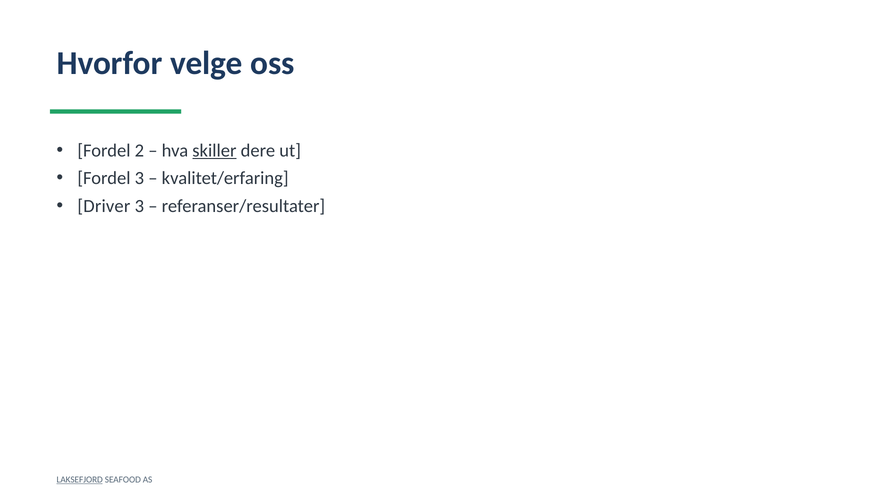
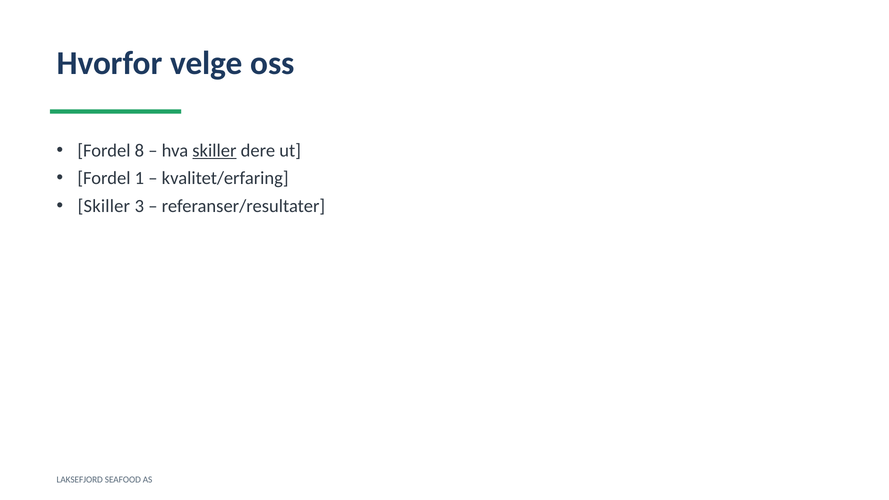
2: 2 -> 8 (139, 151)
Fordel 3: 3 -> 1 (139, 178)
Driver: Driver -> Skiller (104, 206)
LAKSEFJORD underline: present -> none (80, 480)
